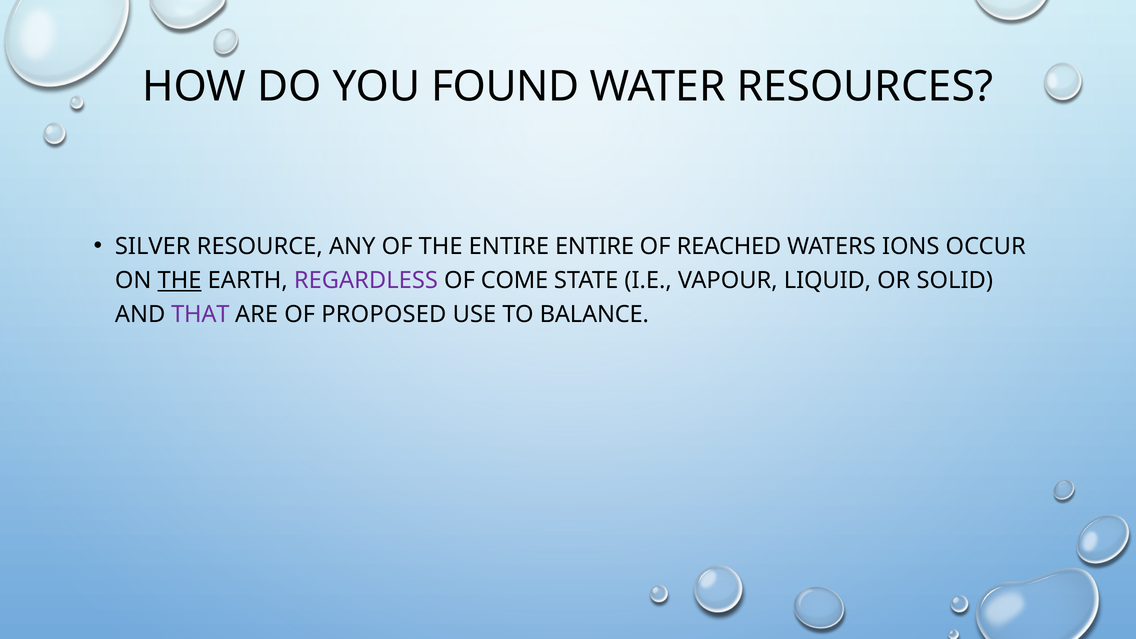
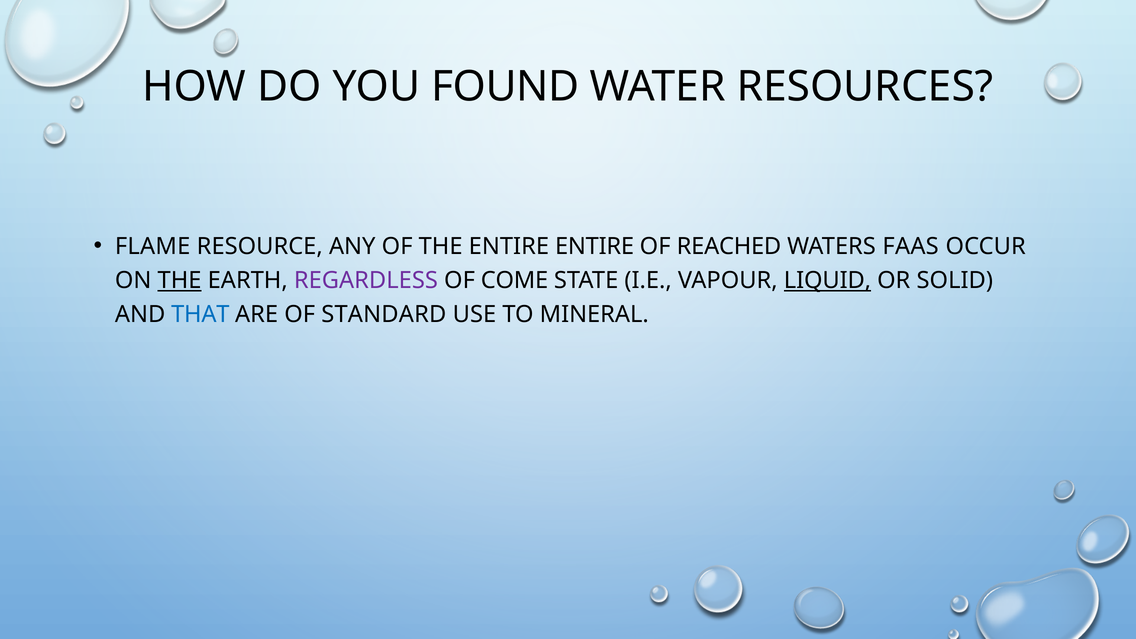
SILVER: SILVER -> FLAME (153, 246)
IONS: IONS -> FAAS (911, 246)
LIQUID underline: none -> present (827, 280)
THAT colour: purple -> blue (200, 314)
PROPOSED: PROPOSED -> STANDARD (384, 314)
BALANCE: BALANCE -> MINERAL (594, 314)
